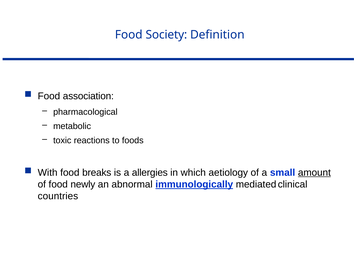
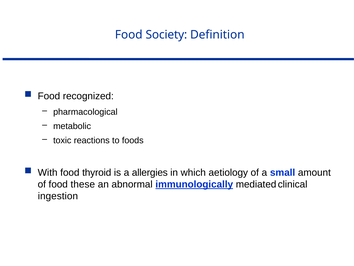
association: association -> recognized (88, 96)
breaks: breaks -> thyroid (97, 172)
amount underline: present -> none (314, 172)
newly: newly -> these (83, 184)
countries: countries -> ingestion (58, 196)
